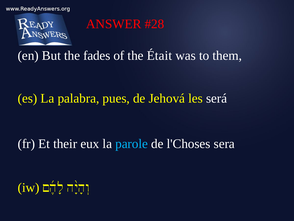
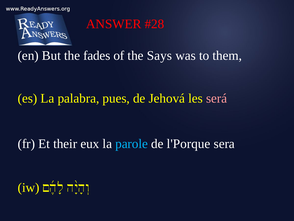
Était: Était -> Says (159, 56)
será colour: white -> pink (217, 98)
l'Choses: l'Choses -> l'Porque (189, 143)
